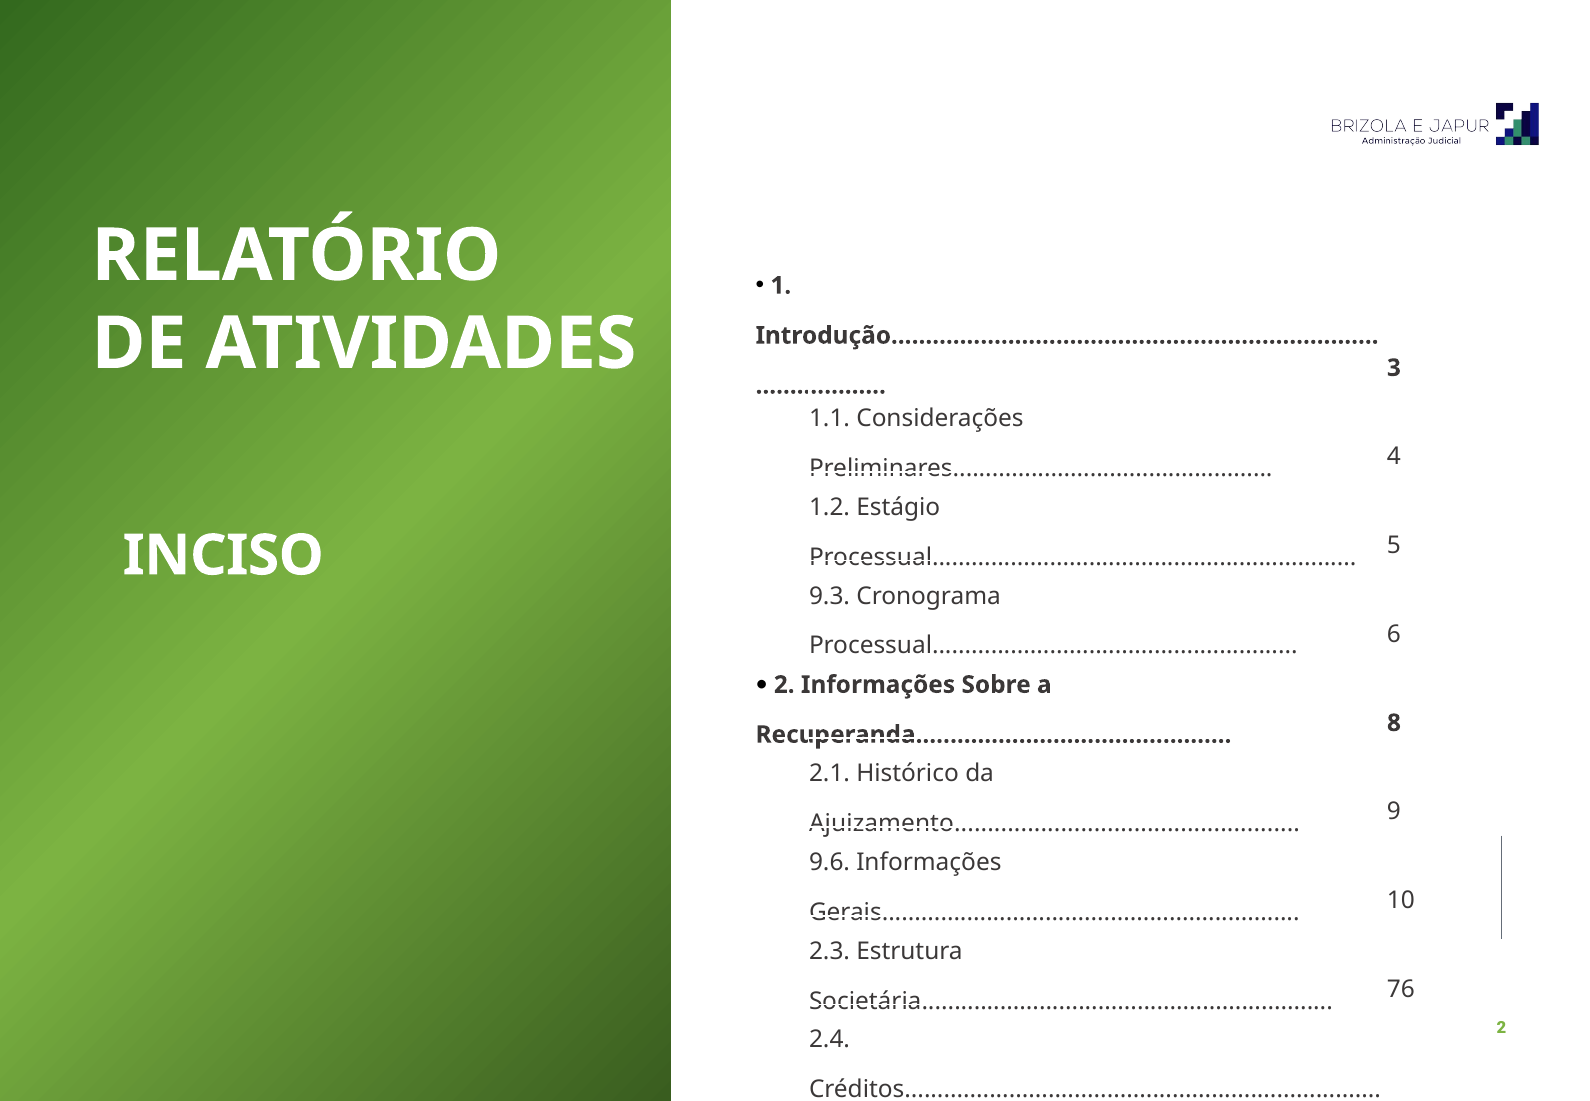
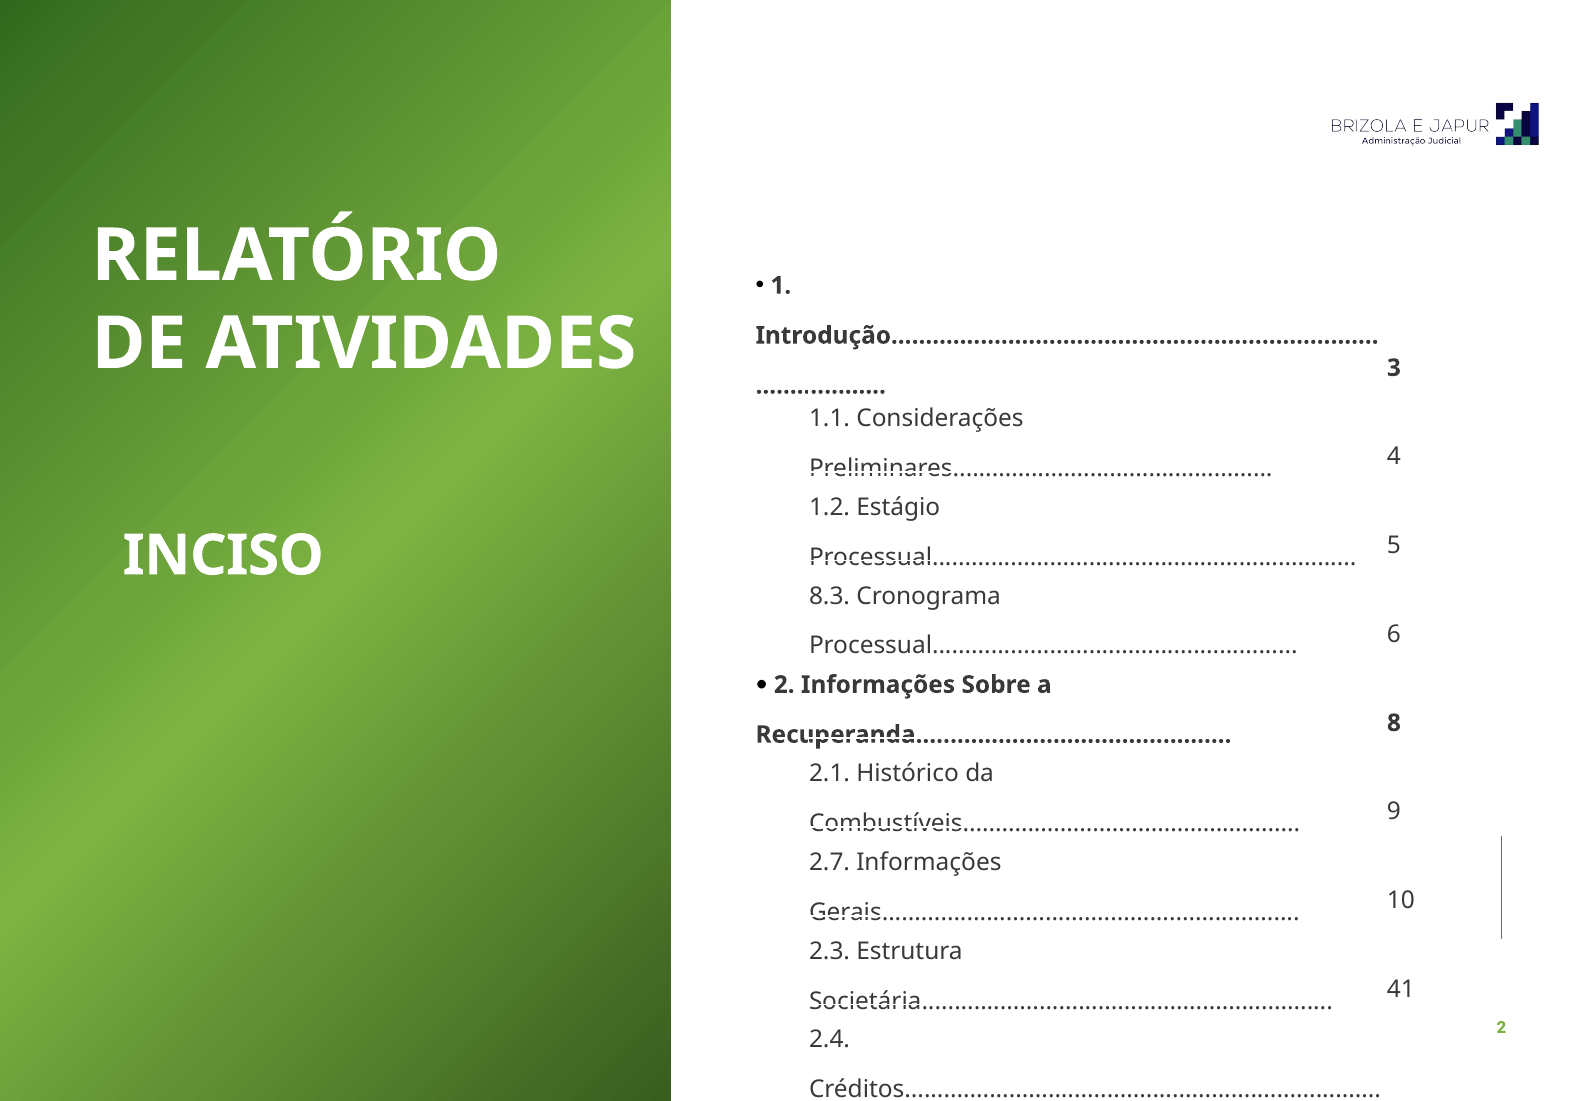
9.3: 9.3 -> 8.3 (830, 596)
Ajuizamento: Ajuizamento -> Combustíveis (1055, 823)
9.6: 9.6 -> 2.7 (830, 862)
76: 76 -> 41 (1401, 989)
